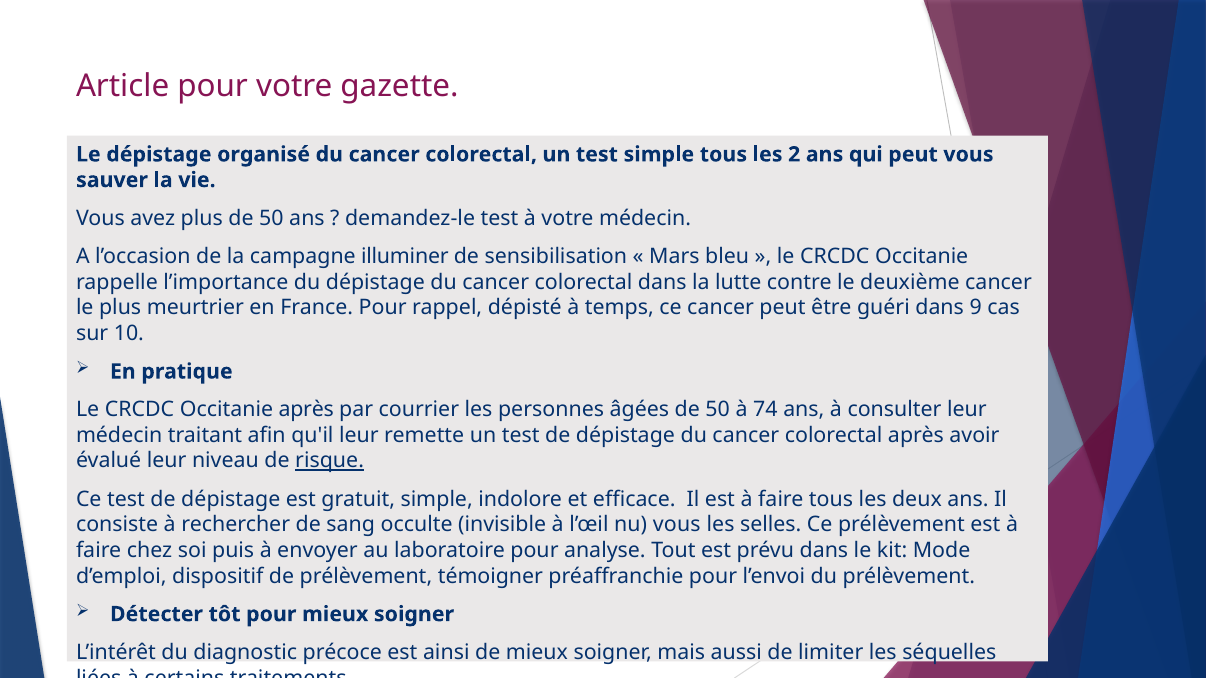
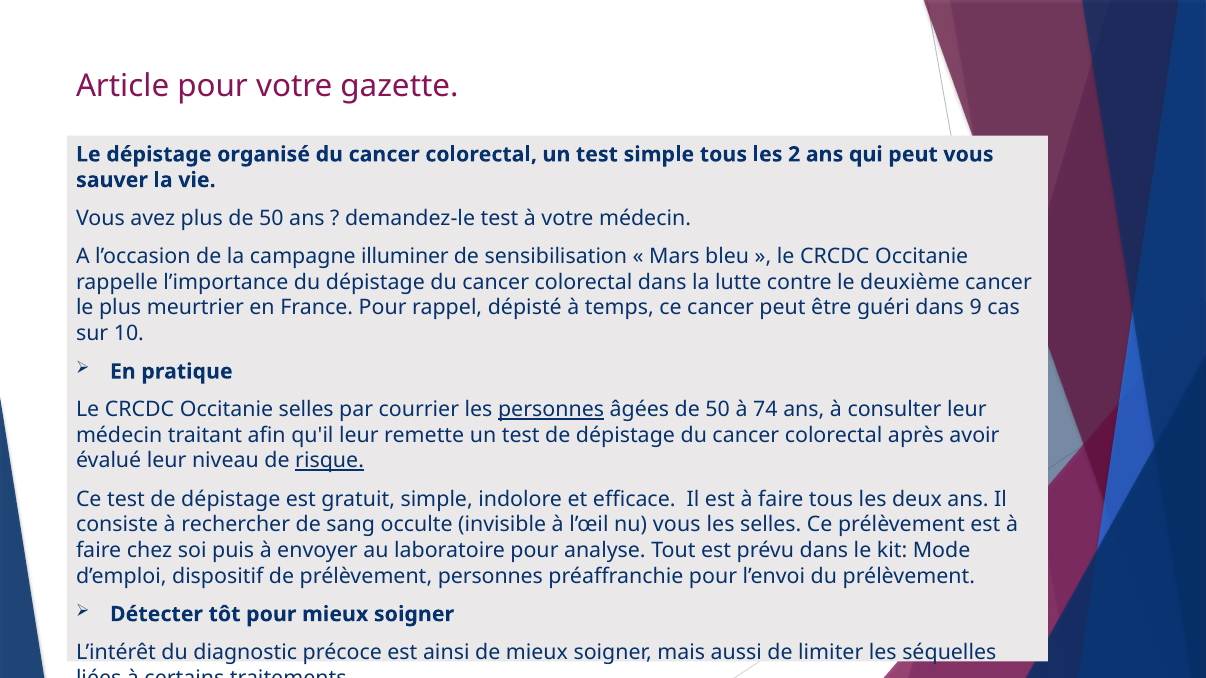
Occitanie après: après -> selles (306, 410)
personnes underline: none -> present (551, 410)
prélèvement témoigner: témoigner -> personnes (490, 576)
